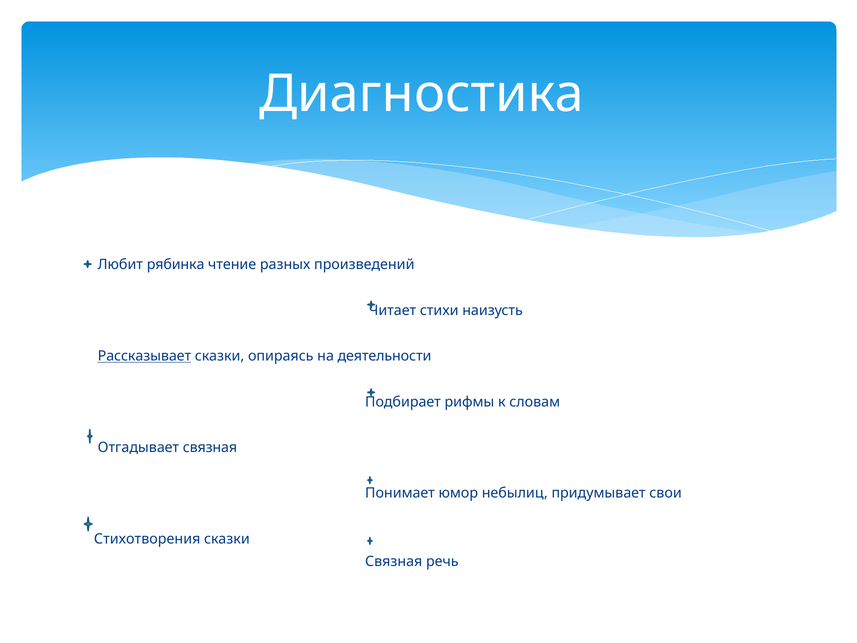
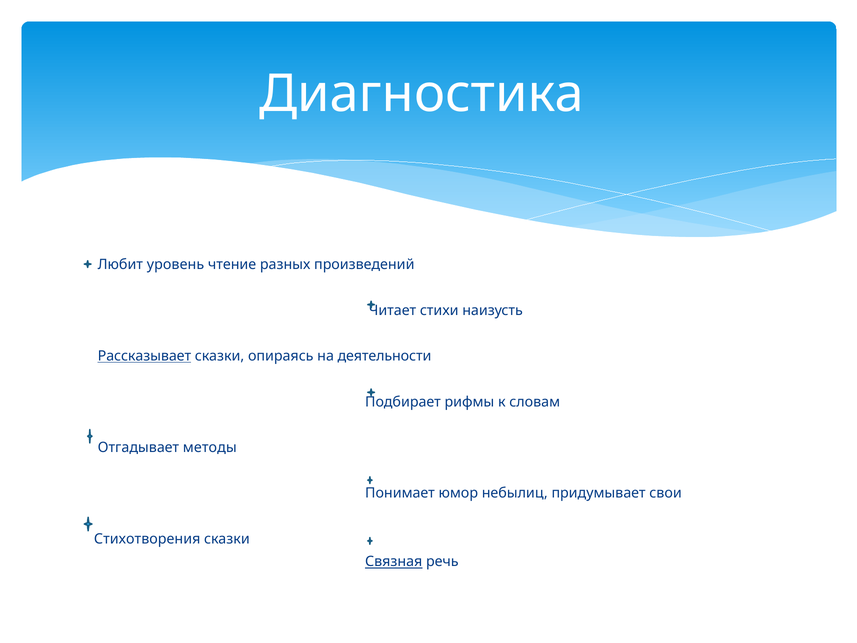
рябинка: рябинка -> уровень (175, 265)
Отгадывает связная: связная -> методы (210, 447)
Связная underline: none -> present (394, 562)
